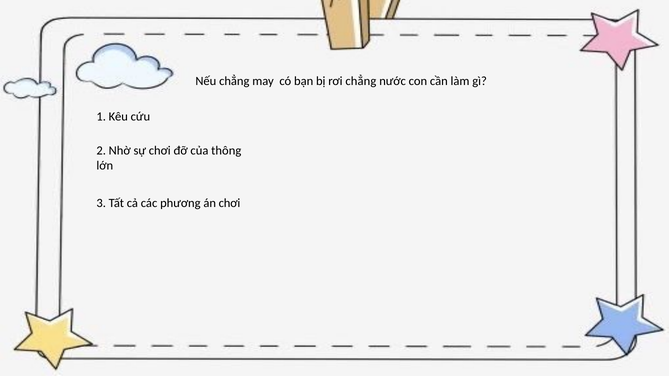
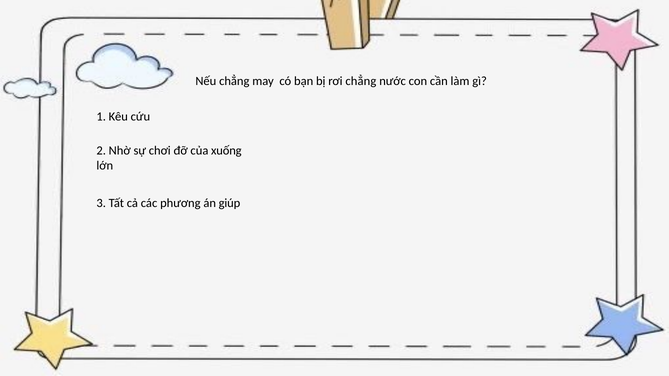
thông: thông -> xuống (226, 151)
án chơi: chơi -> giúp (229, 203)
